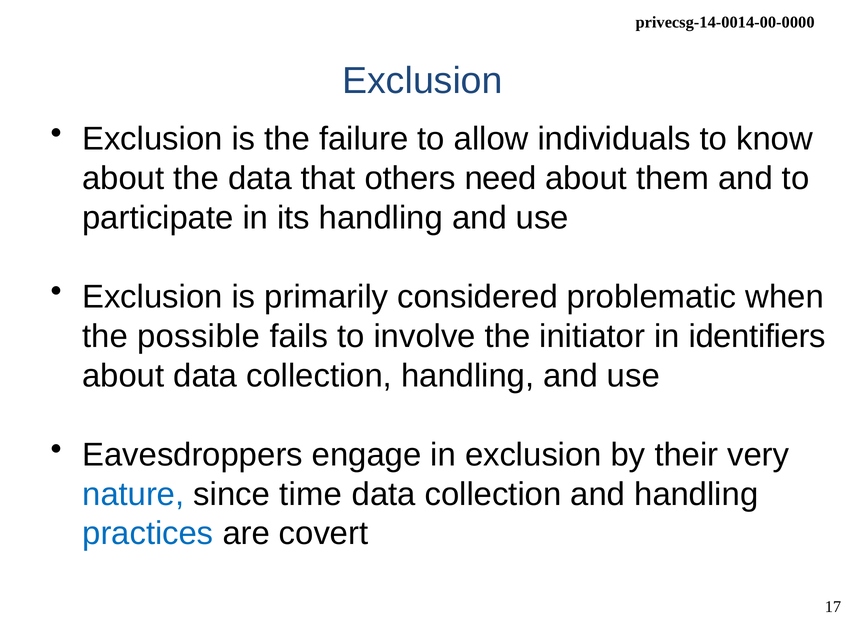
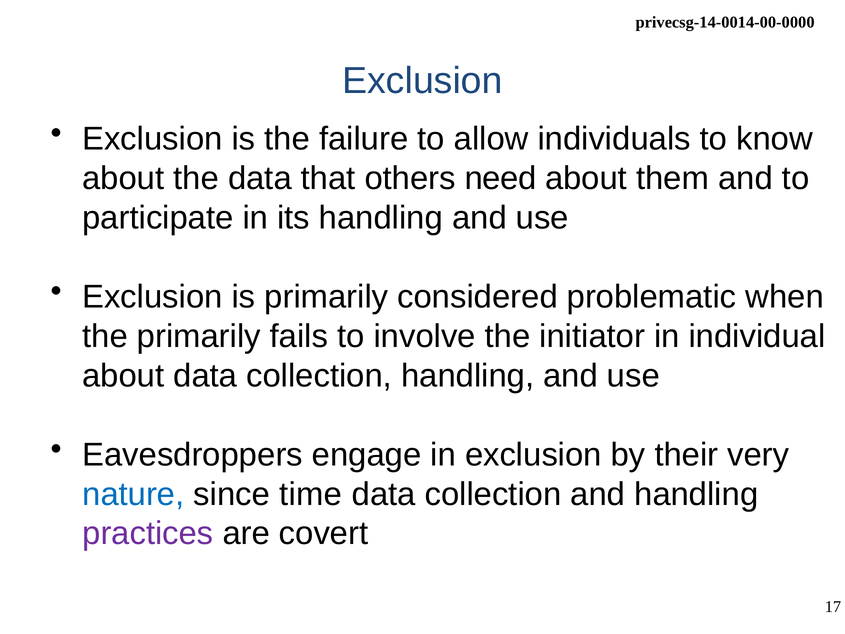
the possible: possible -> primarily (199, 336)
identifiers: identifiers -> individual (757, 336)
practices colour: blue -> purple (148, 533)
